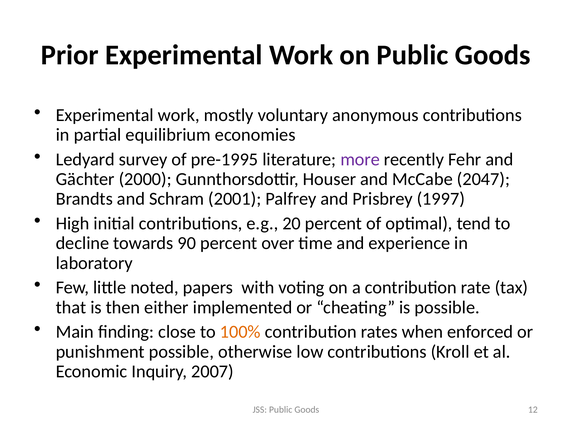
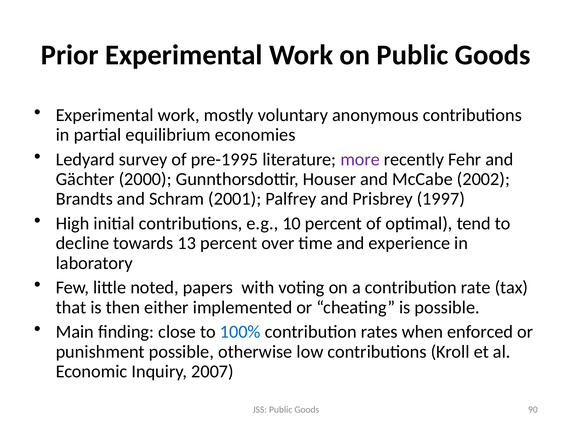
2047: 2047 -> 2002 (483, 179)
20: 20 -> 10 (292, 224)
90: 90 -> 13 (187, 243)
100% colour: orange -> blue (240, 332)
12: 12 -> 90 (533, 410)
